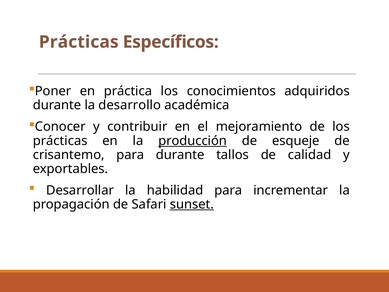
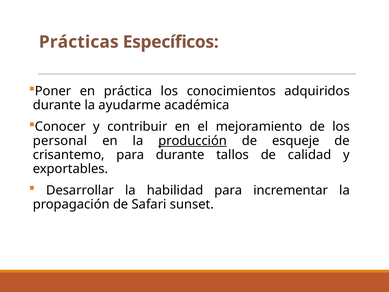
desarrollo: desarrollo -> ayudarme (130, 105)
prácticas: prácticas -> personal (60, 141)
sunset underline: present -> none (192, 204)
